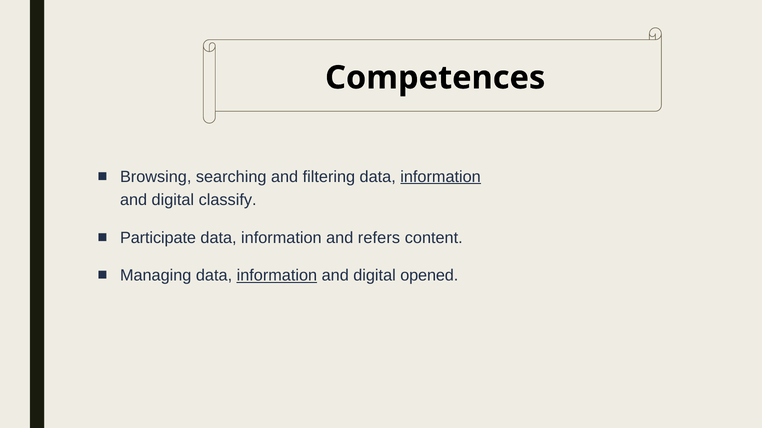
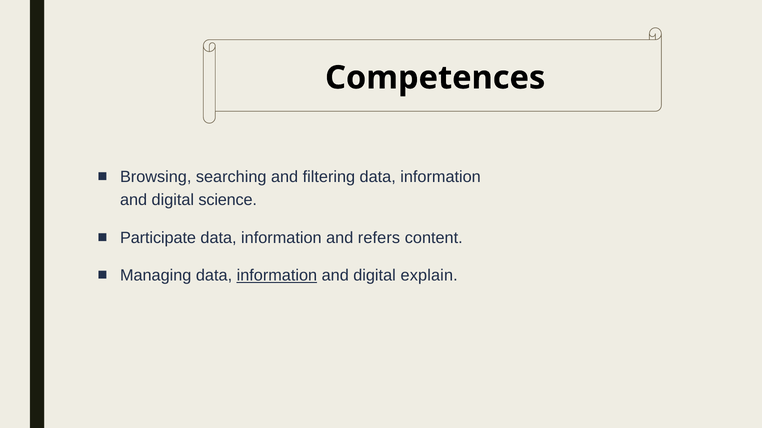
information underline: present -> none (441, 177)
classify: classify -> science (228, 200)
opened: opened -> explain (429, 276)
